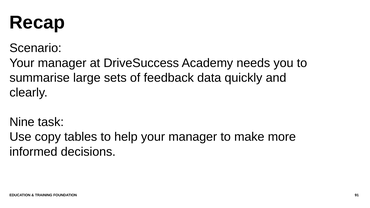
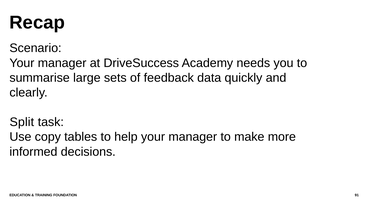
Nine: Nine -> Split (22, 122)
